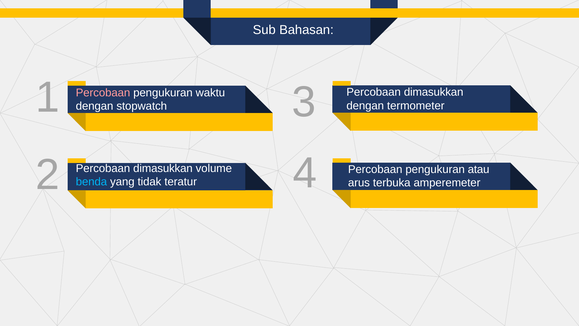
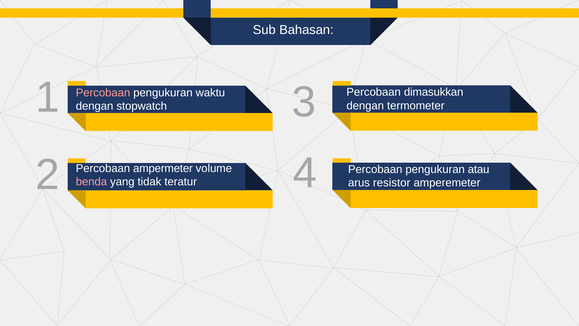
dimasukkan: dimasukkan -> ampermeter (163, 168)
benda colour: light blue -> pink (91, 182)
terbuka: terbuka -> resistor (392, 183)
